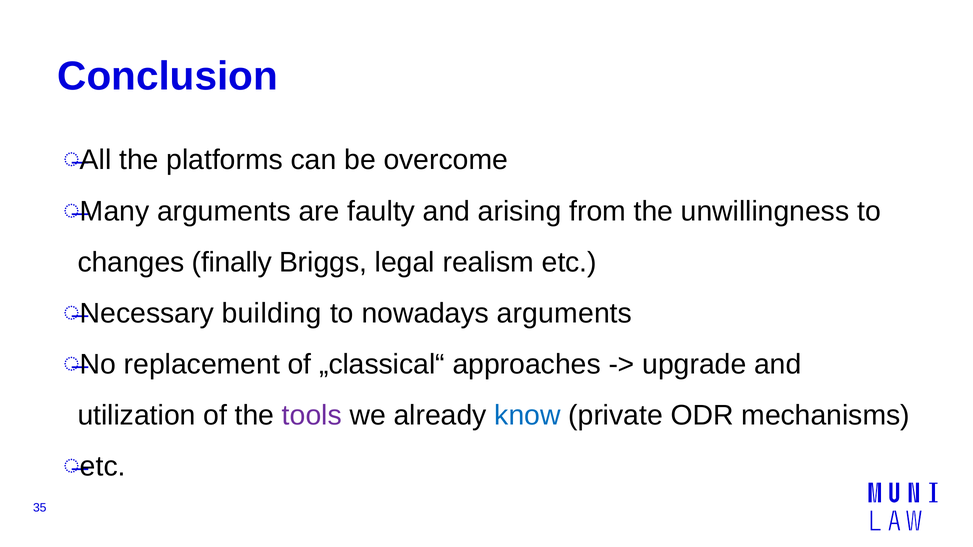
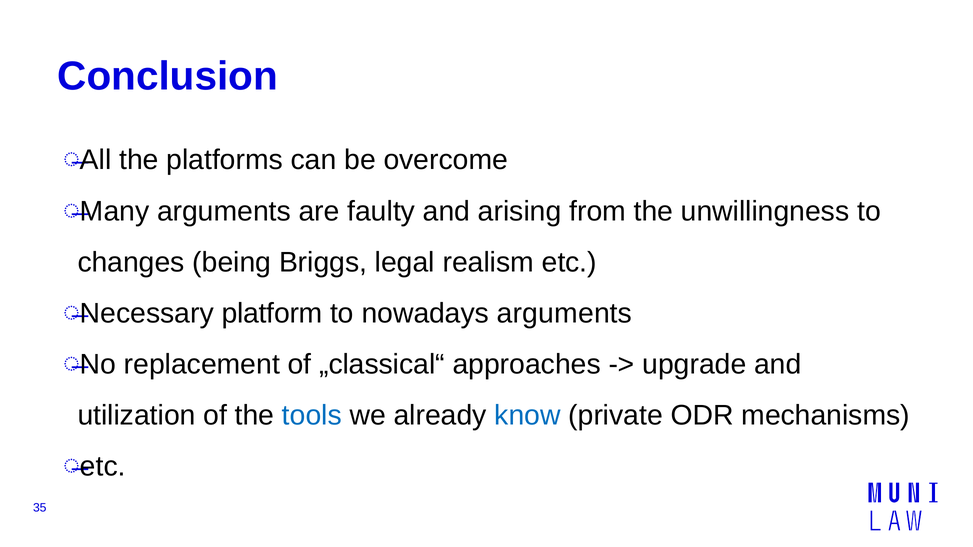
finally: finally -> being (232, 262)
building: building -> platform (272, 314)
tools colour: purple -> blue (312, 416)
